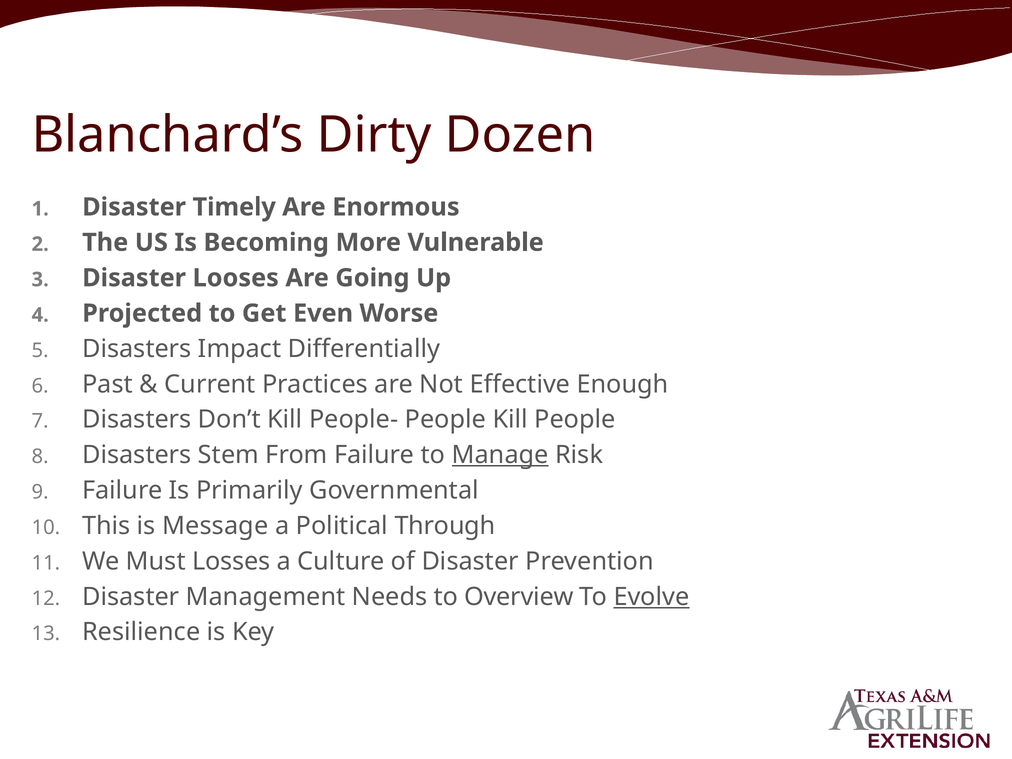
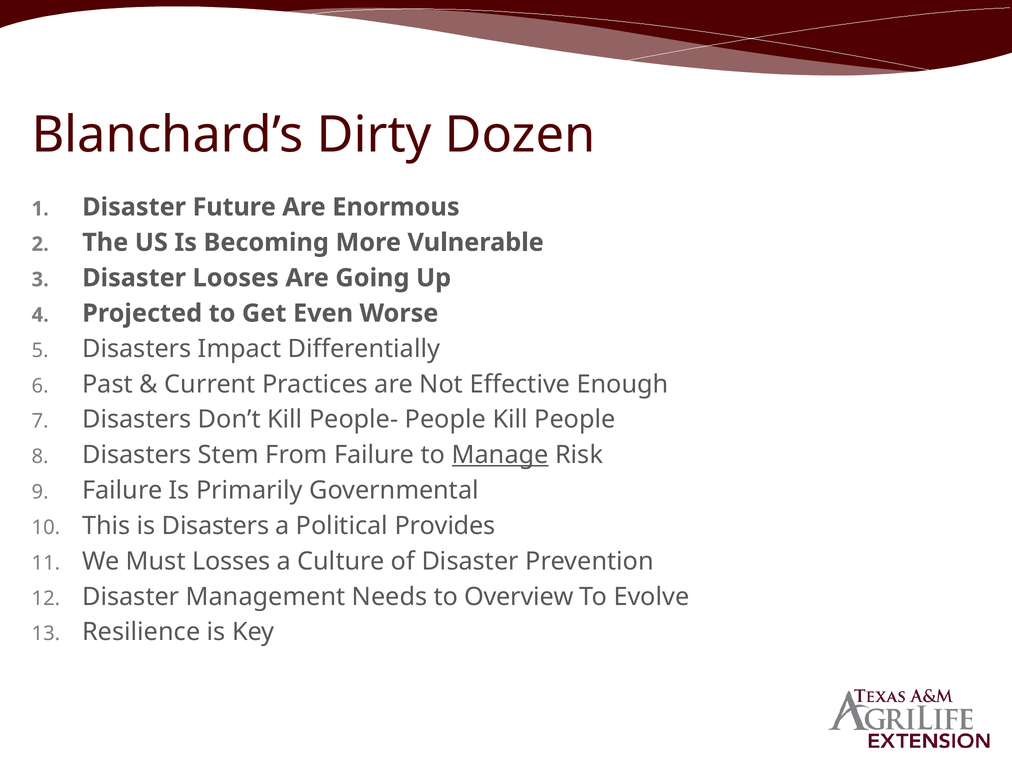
Timely: Timely -> Future (234, 207)
is Message: Message -> Disasters (216, 526)
Through: Through -> Provides (445, 526)
Evolve underline: present -> none (651, 597)
